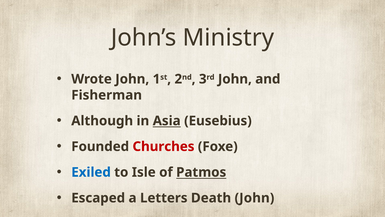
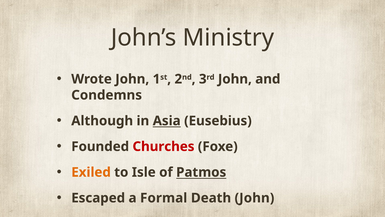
Fisherman: Fisherman -> Condemns (107, 95)
Exiled colour: blue -> orange (91, 172)
Letters: Letters -> Formal (164, 198)
